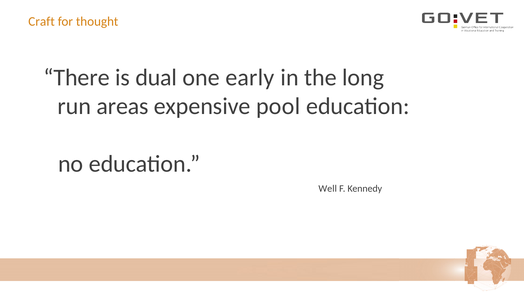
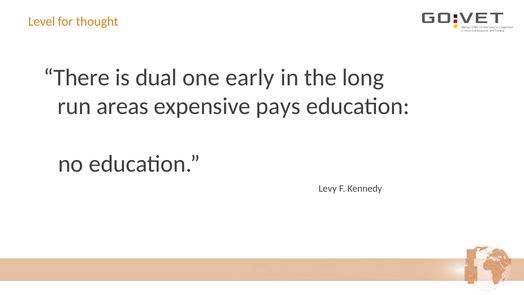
Craft: Craft -> Level (42, 22)
pool: pool -> pays (278, 106)
Well: Well -> Levy (328, 188)
